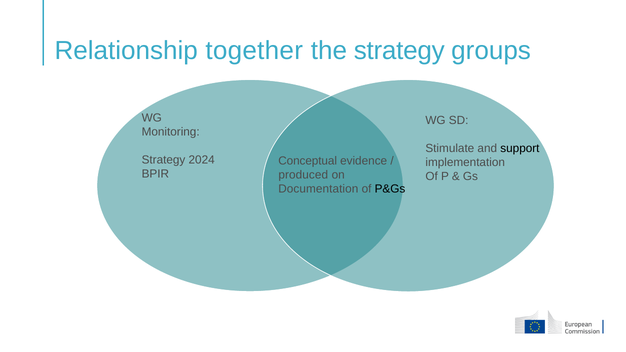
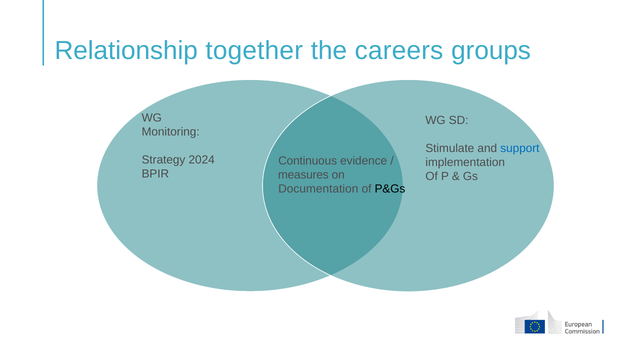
the strategy: strategy -> careers (399, 51)
support colour: black -> blue (520, 148)
Conceptual: Conceptual -> Continuous (308, 161)
produced: produced -> measures (303, 175)
